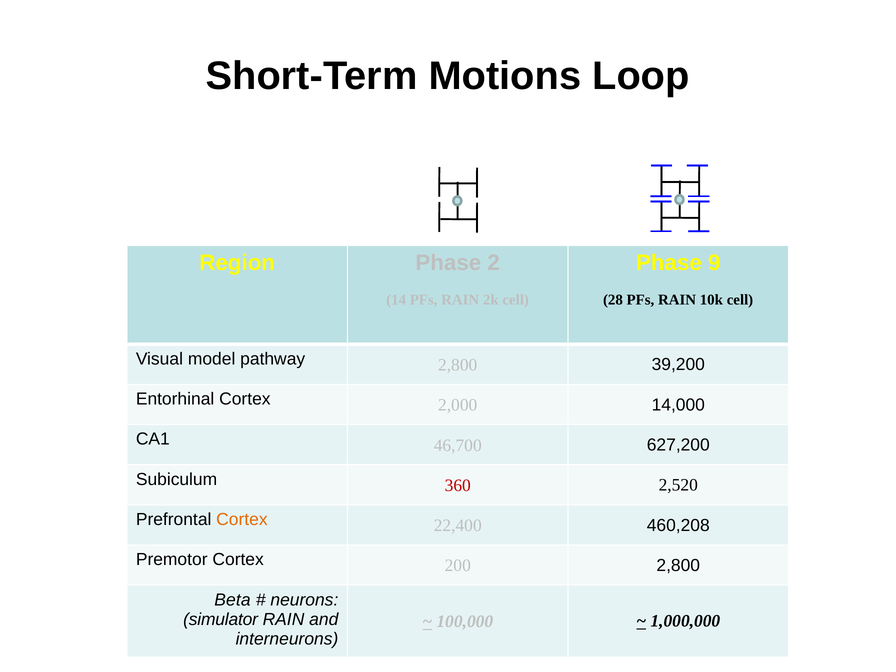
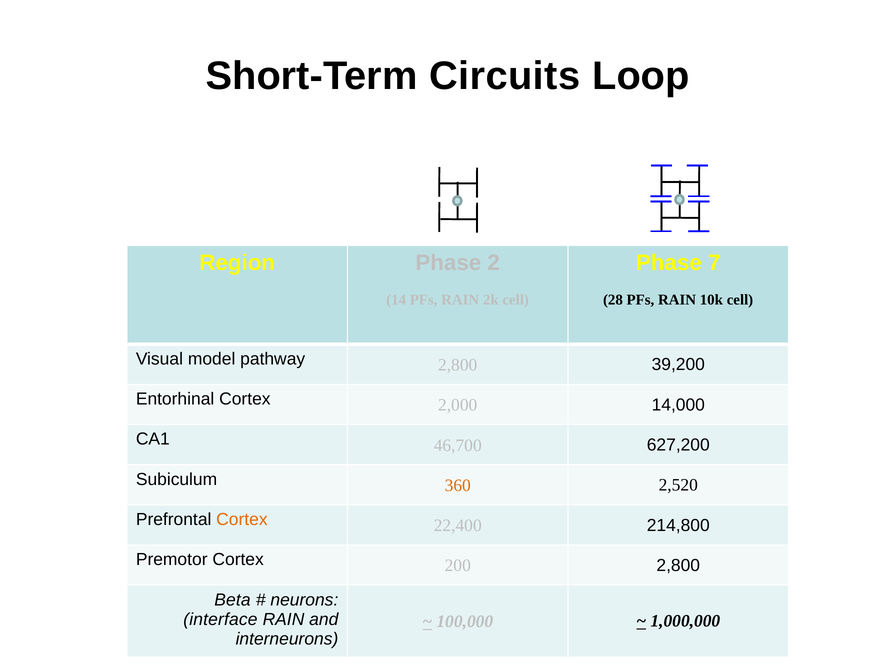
Motions: Motions -> Circuits (505, 76)
9: 9 -> 7 (714, 263)
360 colour: red -> orange (458, 485)
460,208: 460,208 -> 214,800 (678, 525)
simulator: simulator -> interface (220, 619)
